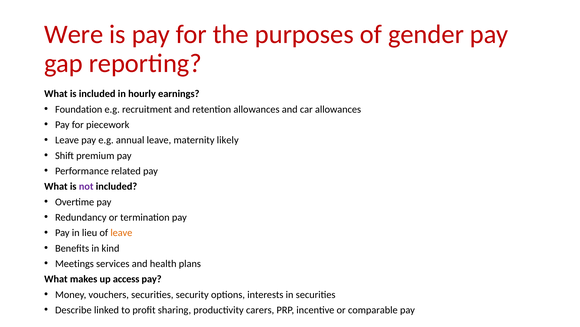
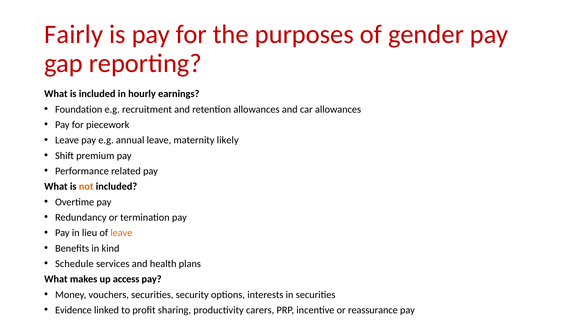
Were: Were -> Fairly (74, 34)
not colour: purple -> orange (86, 186)
Meetings: Meetings -> Schedule (74, 263)
Describe: Describe -> Evidence (73, 309)
comparable: comparable -> reassurance (373, 309)
